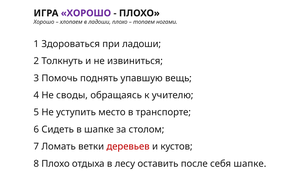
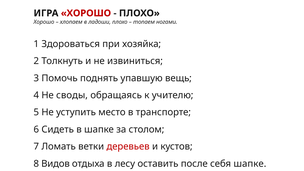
ХОРОШО colour: purple -> red (86, 13)
при ладоши: ладоши -> хозяйка (142, 44)
8 Плохо: Плохо -> Видов (56, 164)
